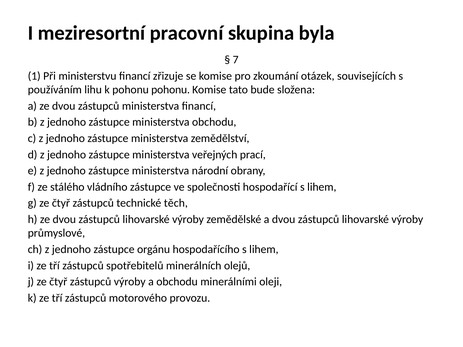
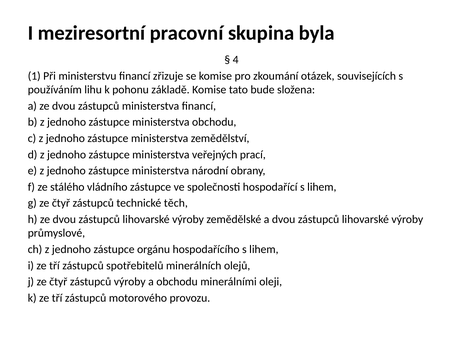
7: 7 -> 4 (236, 60)
pohonu pohonu: pohonu -> základě (171, 90)
